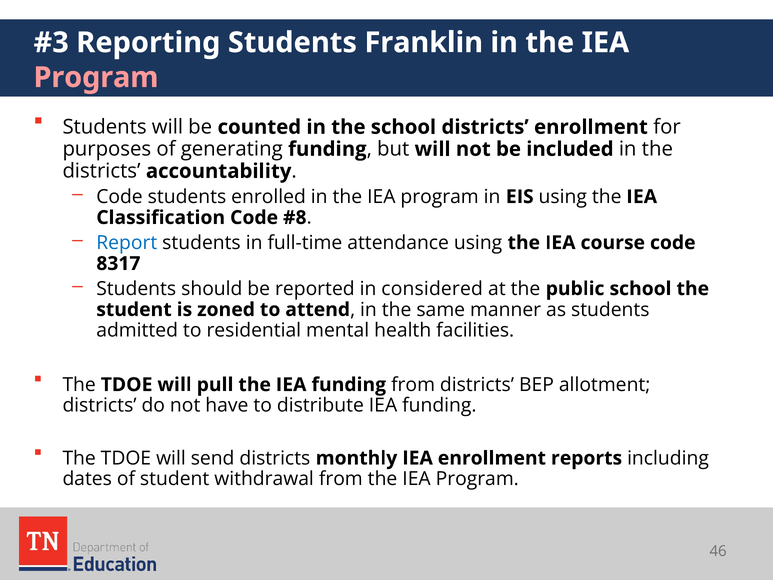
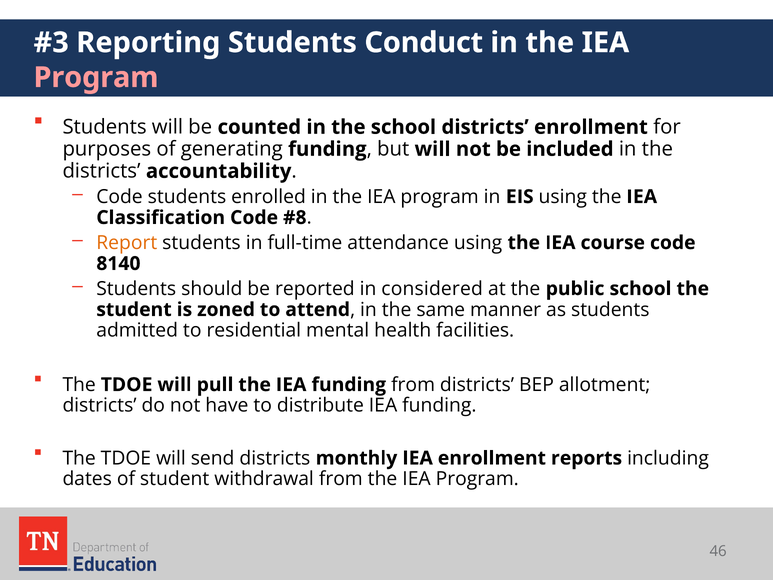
Franklin: Franklin -> Conduct (424, 43)
Report colour: blue -> orange (127, 243)
8317: 8317 -> 8140 (118, 264)
